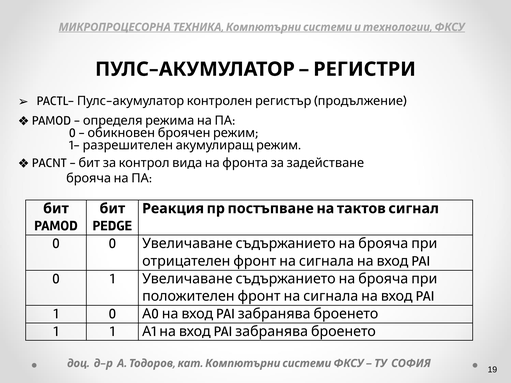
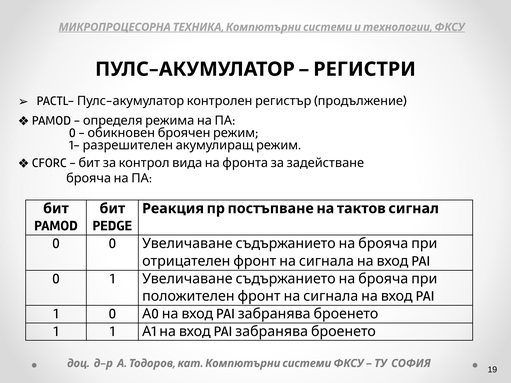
PACNT: PACNT -> CFORC (49, 163)
